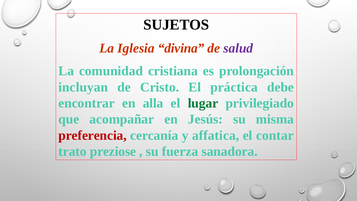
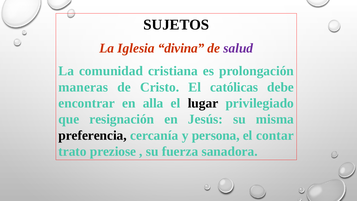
incluyan: incluyan -> maneras (83, 87)
práctica: práctica -> católicas (234, 87)
lugar colour: green -> black (203, 103)
acompañar: acompañar -> resignación (122, 119)
preferencia colour: red -> black (93, 135)
affatica: affatica -> persona (216, 135)
